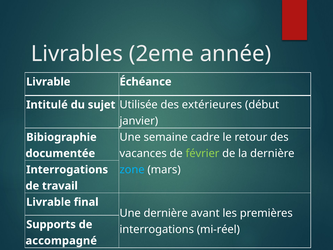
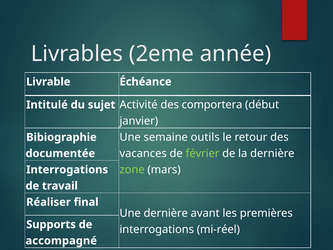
Utilisée: Utilisée -> Activité (139, 105)
extérieures: extérieures -> comportera (212, 105)
cadre: cadre -> outils (205, 137)
zone colour: light blue -> light green (132, 169)
Livrable: Livrable -> Réaliser (49, 202)
